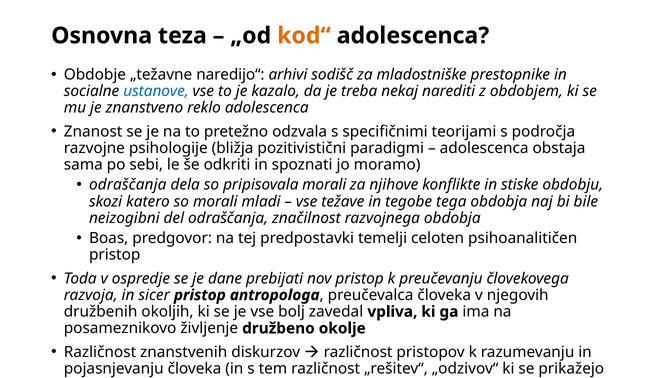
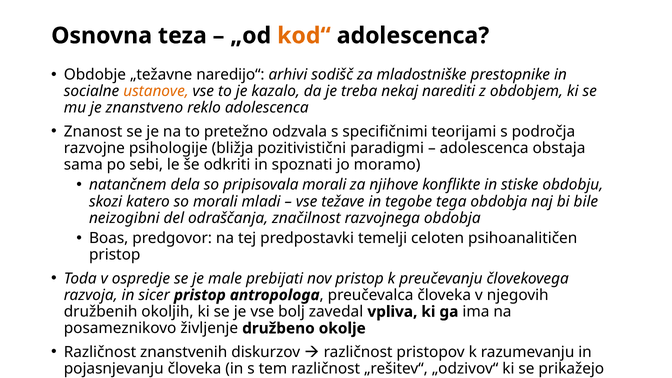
ustanove colour: blue -> orange (156, 91)
odraščanja: odraščanja -> natančnem (128, 185)
dane: dane -> male (225, 278)
